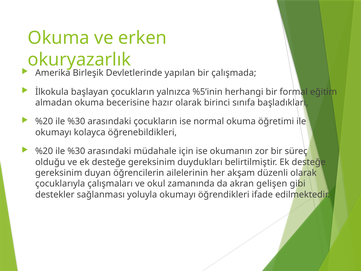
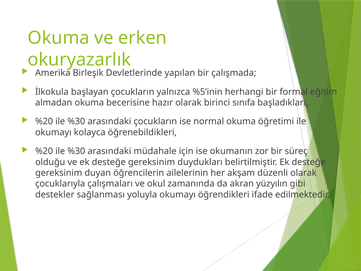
gelişen: gelişen -> yüzyılın (272, 184)
